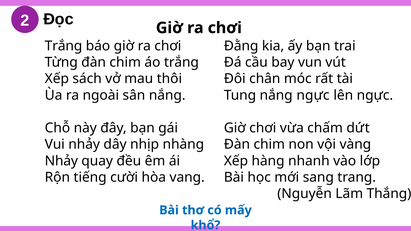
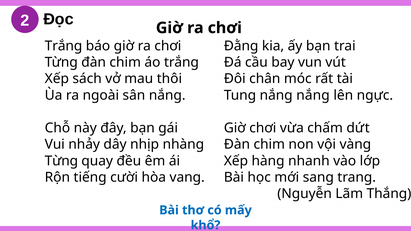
nắng ngực: ngực -> nắng (313, 95)
Nhảy: Nhảy -> Từng (61, 161)
